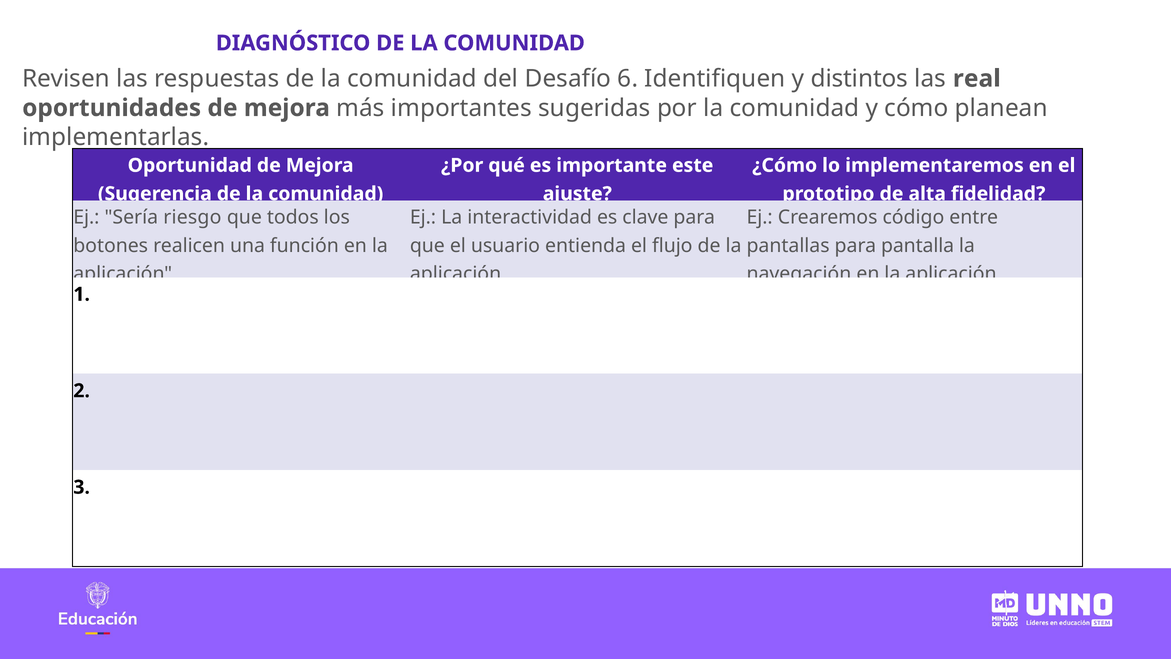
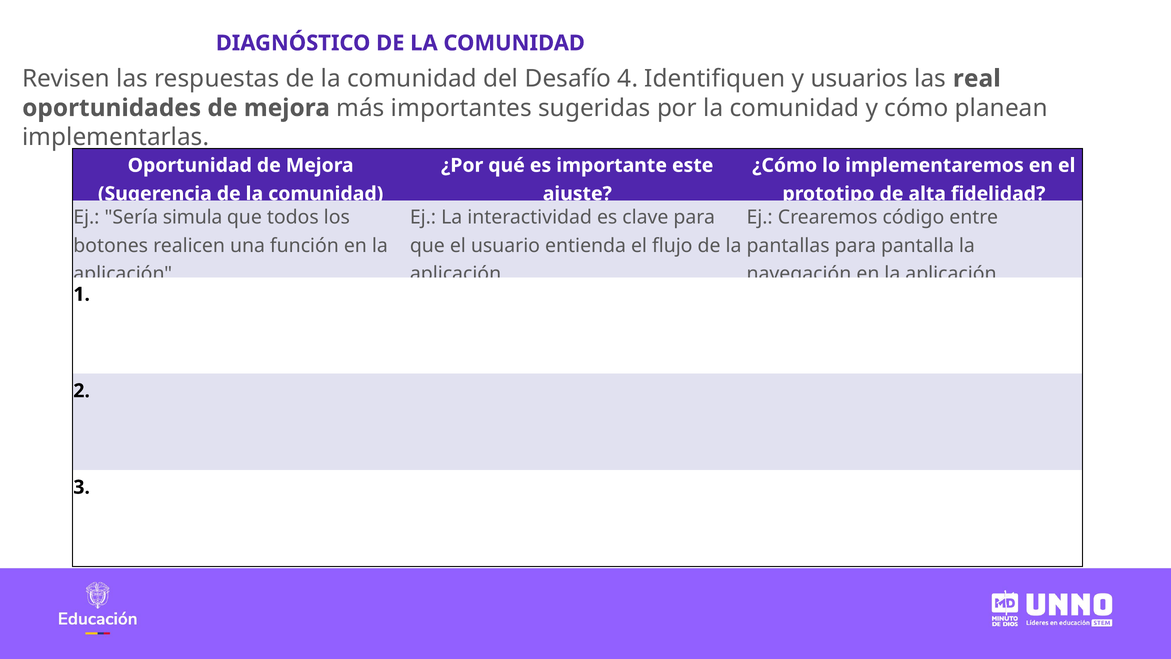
6: 6 -> 4 (628, 79)
distintos: distintos -> usuarios (859, 79)
riesgo: riesgo -> simula (193, 217)
